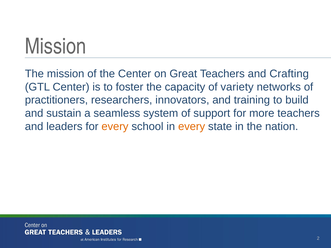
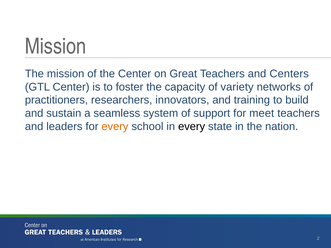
Crafting: Crafting -> Centers (289, 74)
more: more -> meet (262, 113)
every colour: orange -> black (192, 127)
